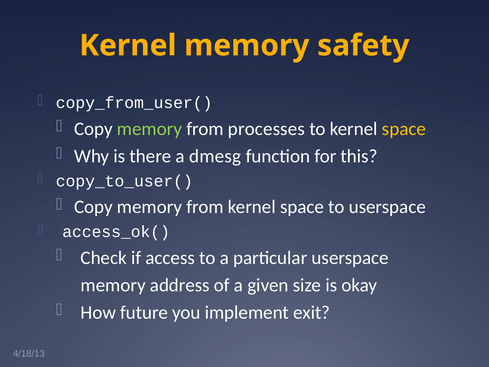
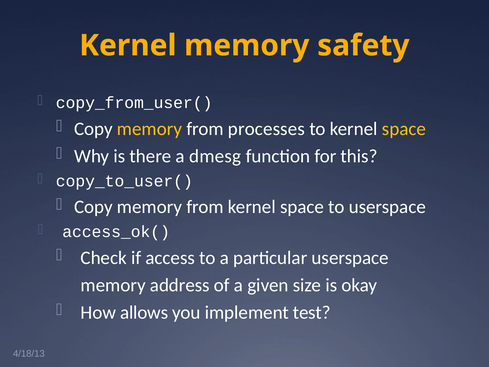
memory colour: light green -> yellow (150, 129)
future: future -> allows (144, 312)
exit: exit -> test (312, 312)
